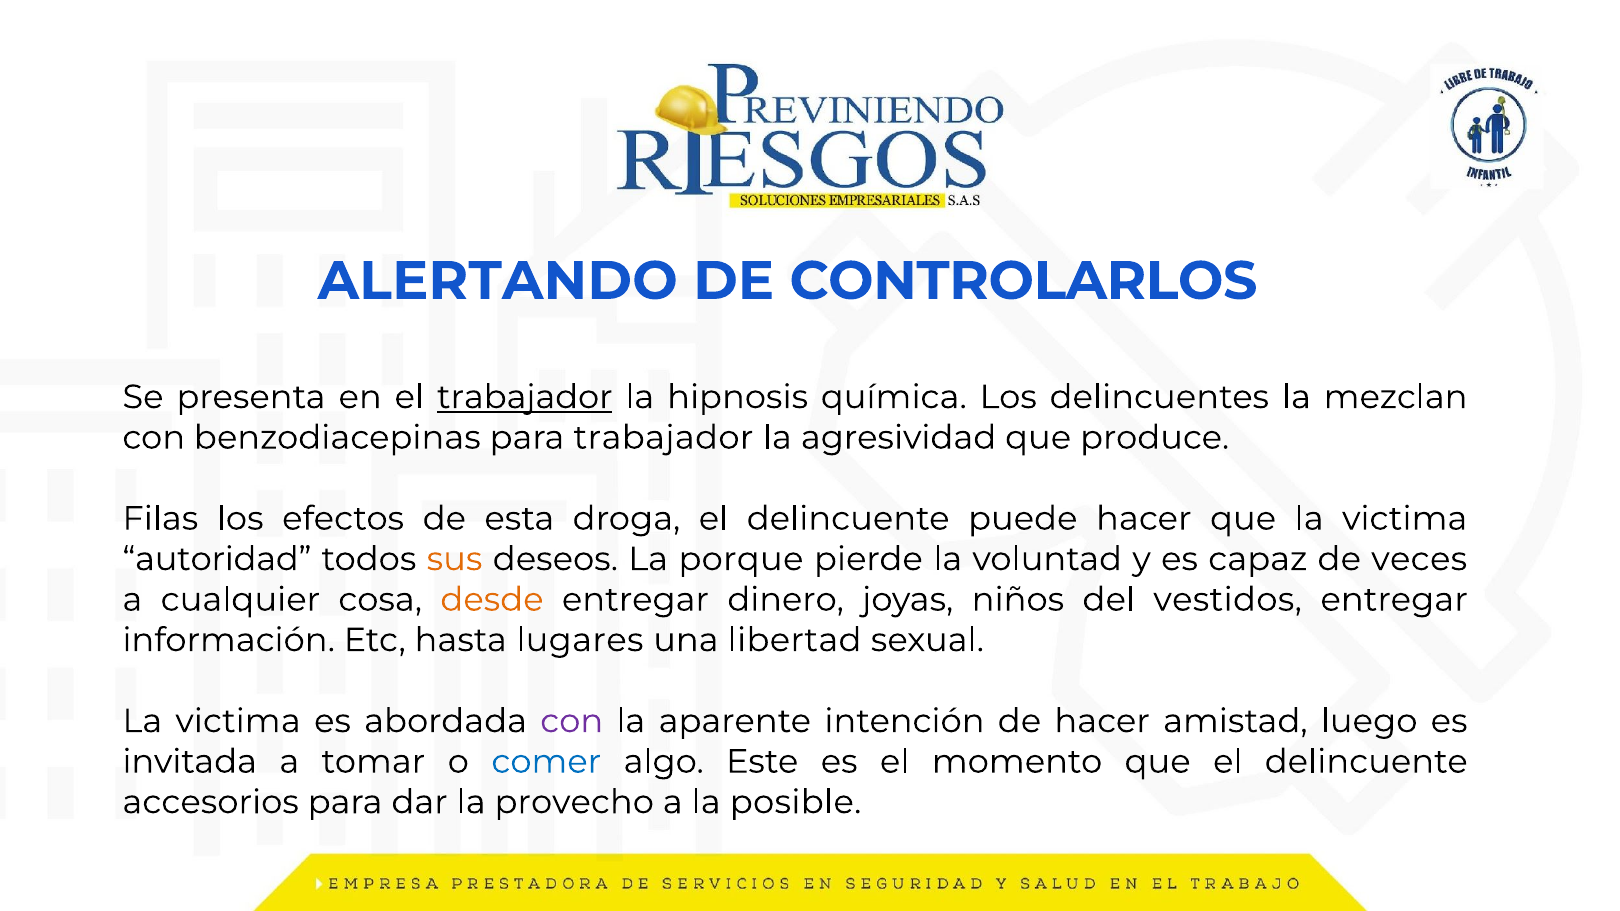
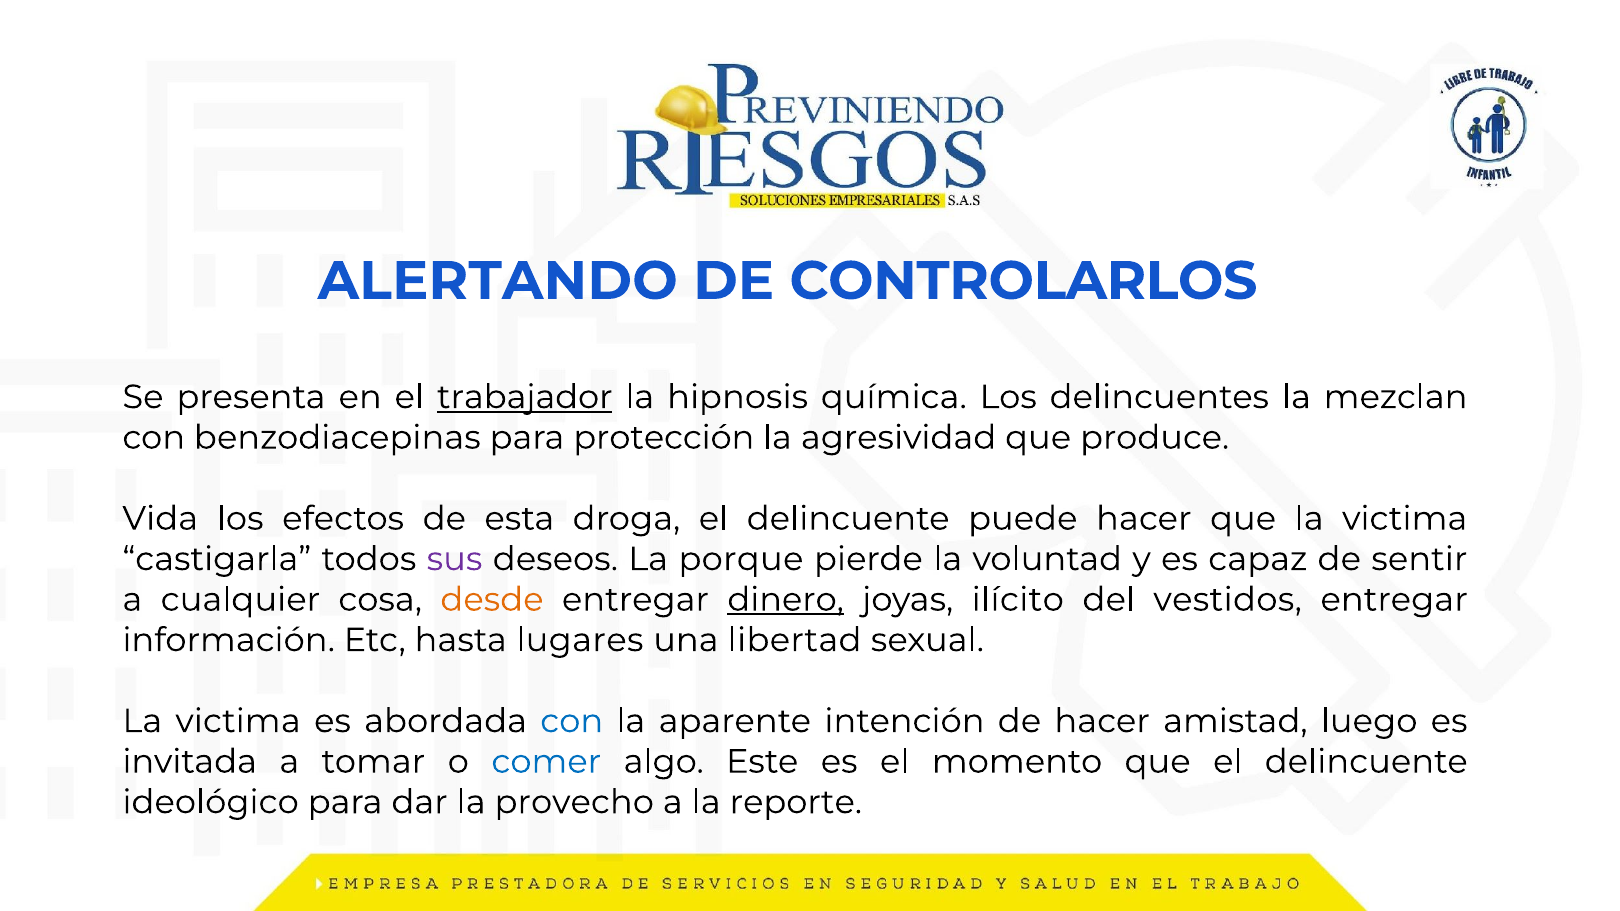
para trabajador: trabajador -> protección (664, 438)
Filas: Filas -> Vida (160, 519)
autoridad: autoridad -> castigarla (217, 559)
sus colour: orange -> purple (455, 559)
veces: veces -> sentir (1419, 559)
dinero underline: none -> present (786, 600)
niños: niños -> ilícito (1018, 600)
con colour: purple -> blue (572, 721)
accesorios: accesorios -> ideológico (211, 802)
posible: posible -> reporte (796, 802)
